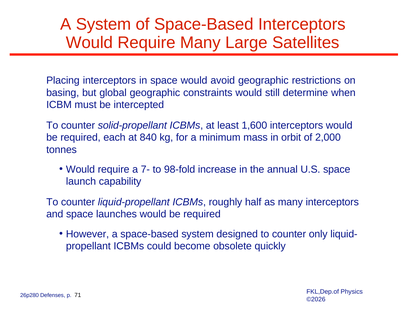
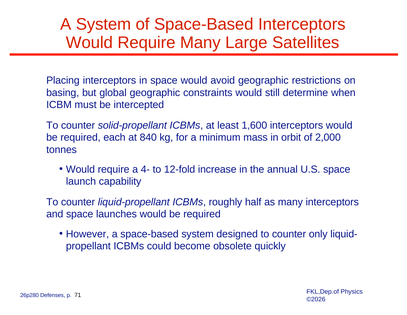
7-: 7- -> 4- (145, 169)
98-fold: 98-fold -> 12-fold (180, 169)
